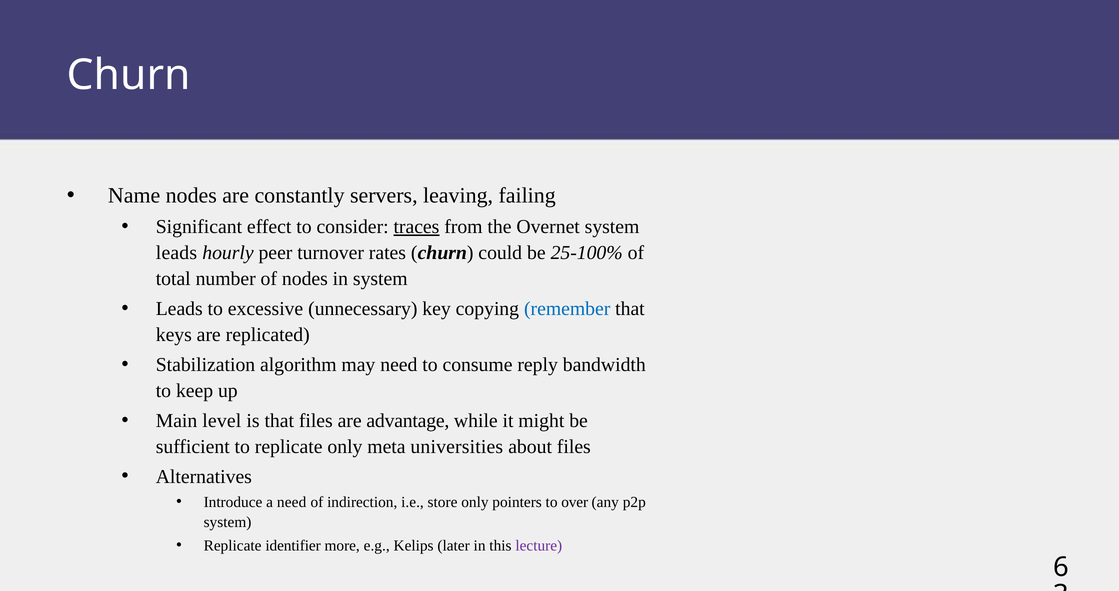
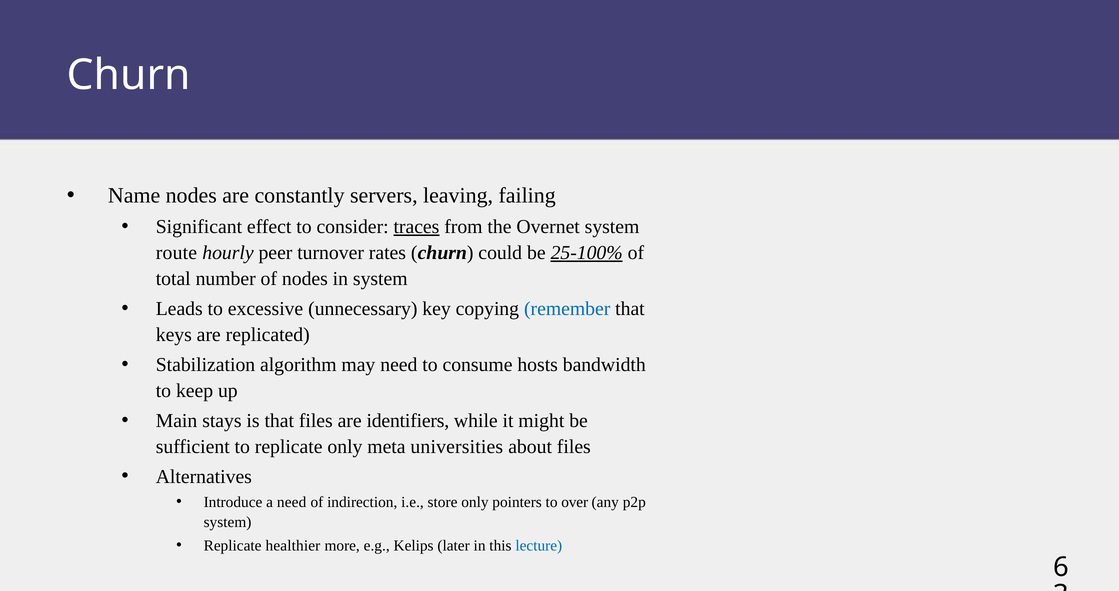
leads: leads -> route (176, 253)
25-100% underline: none -> present (587, 253)
reply: reply -> hosts (538, 365)
level: level -> stays (222, 421)
advantage: advantage -> identifiers (408, 421)
identifier: identifier -> healthier (293, 546)
lecture colour: purple -> blue (539, 546)
